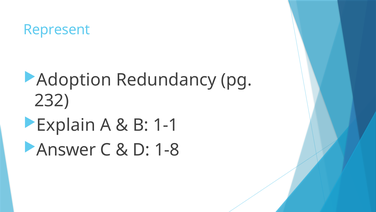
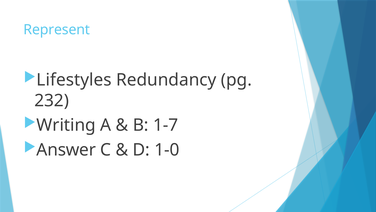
Adoption: Adoption -> Lifestyles (74, 80)
Explain: Explain -> Writing (66, 125)
1-1: 1-1 -> 1-7 (166, 125)
1-8: 1-8 -> 1-0 (167, 150)
